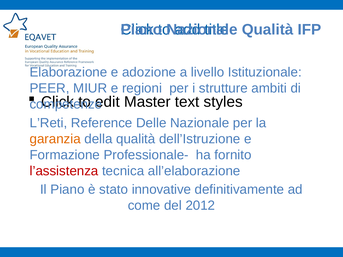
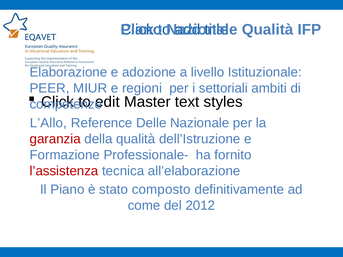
strutture: strutture -> settoriali (223, 88)
L’Reti: L’Reti -> L’Allo (48, 123)
garanzia colour: orange -> red (55, 139)
innovative: innovative -> composto (161, 190)
